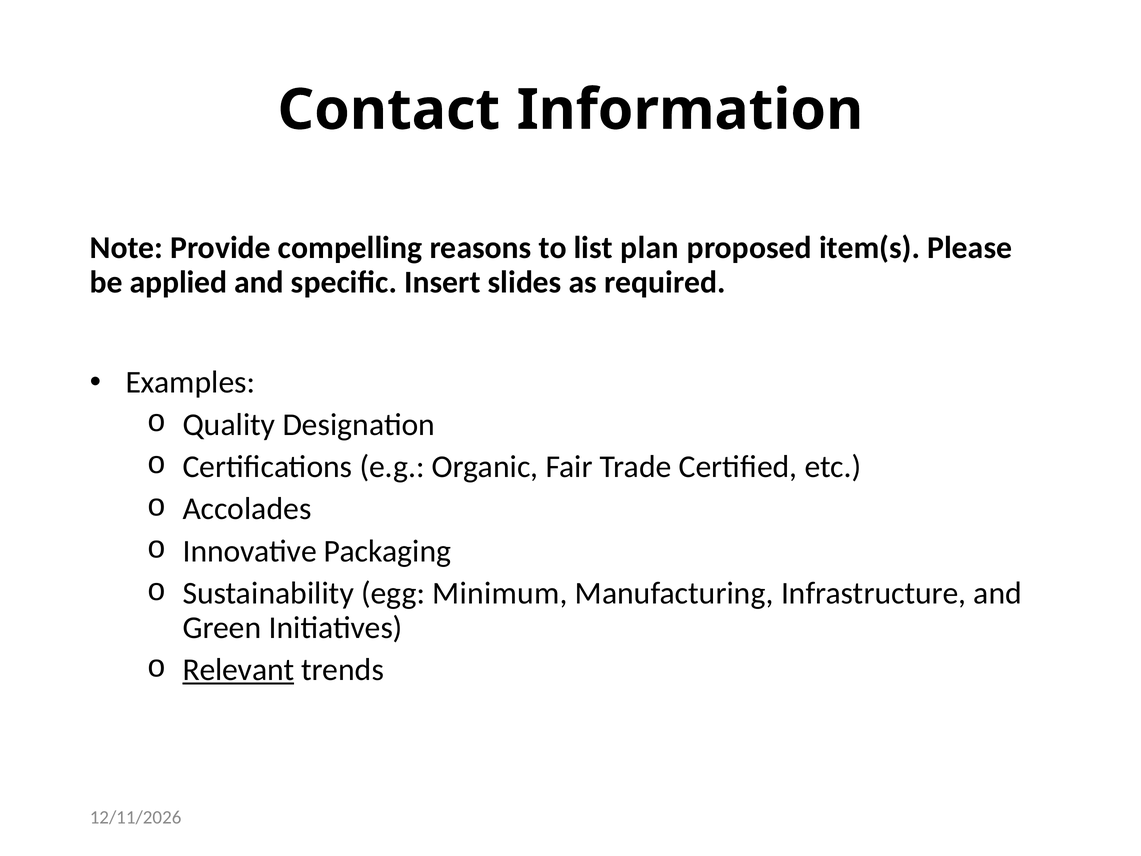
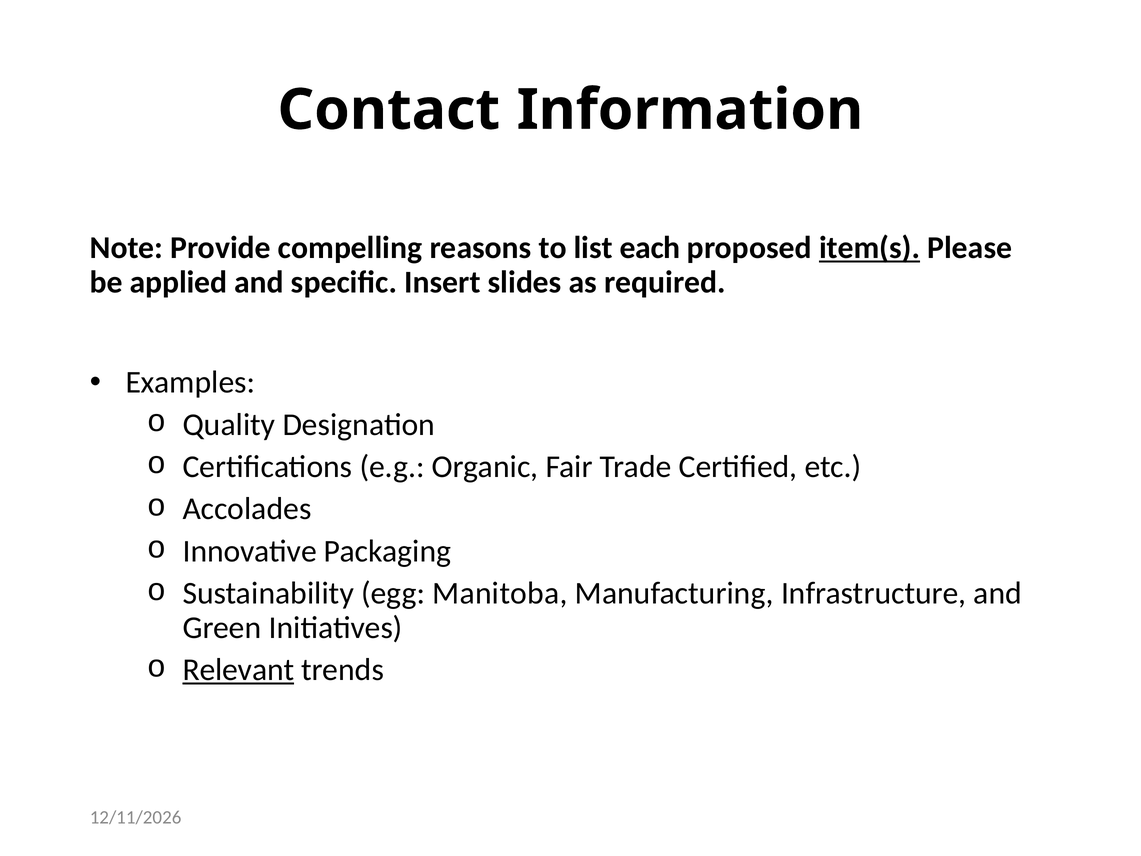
plan: plan -> each (650, 248)
item(s underline: none -> present (870, 248)
Minimum: Minimum -> Manitoba (500, 593)
